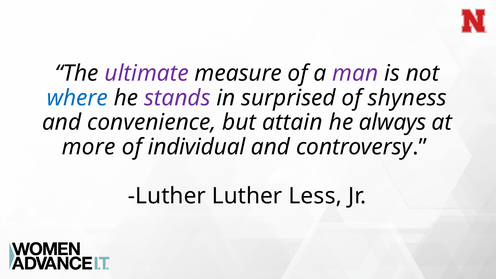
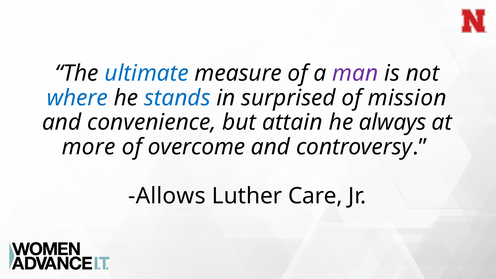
ultimate colour: purple -> blue (147, 73)
stands colour: purple -> blue (177, 98)
shyness: shyness -> mission (407, 98)
individual: individual -> overcome (197, 147)
Luther: Luther -> Allows (167, 196)
Less: Less -> Care (315, 196)
